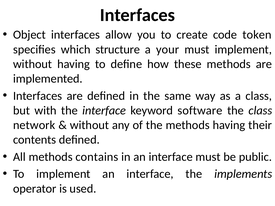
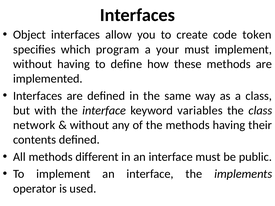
structure: structure -> program (118, 49)
software: software -> variables (200, 111)
contains: contains -> different (97, 157)
